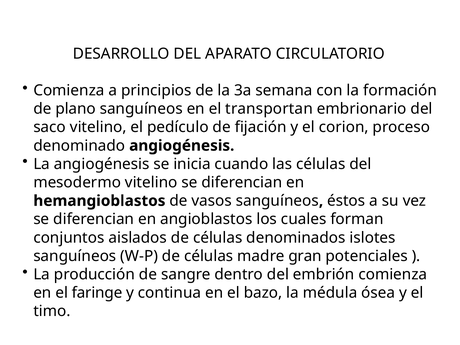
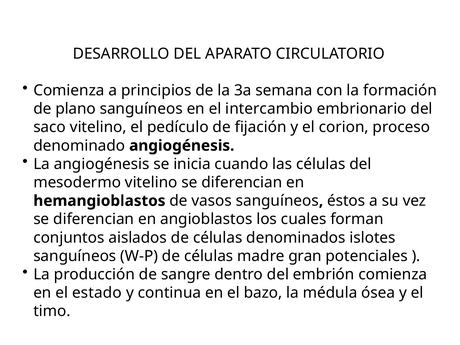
transportan: transportan -> intercambio (269, 109)
faringe: faringe -> estado (97, 293)
